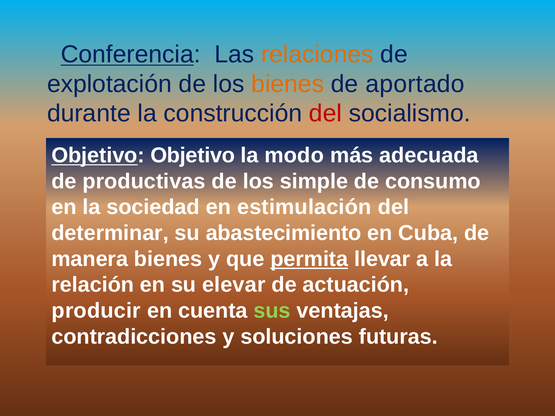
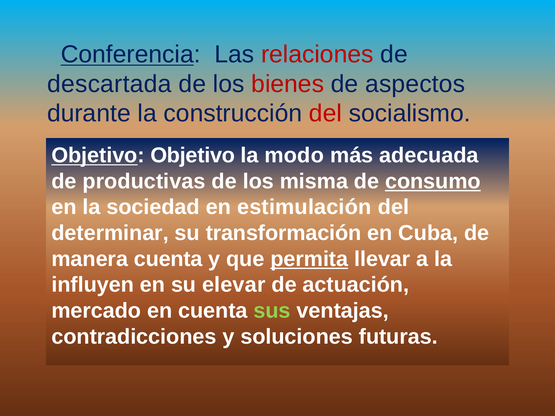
relaciones colour: orange -> red (317, 54)
explotación: explotación -> descartada (109, 84)
bienes colour: orange -> red (288, 84)
aportado: aportado -> aspectos (415, 84)
simple: simple -> misma (314, 181)
consumo underline: none -> present (433, 181)
abastecimiento: abastecimiento -> transformación (284, 233)
manera bienes: bienes -> cuenta (168, 259)
relación: relación -> influyen (93, 285)
producir: producir -> mercado (96, 311)
